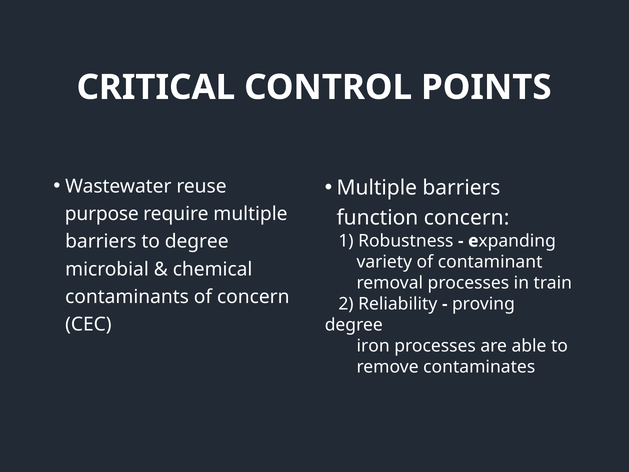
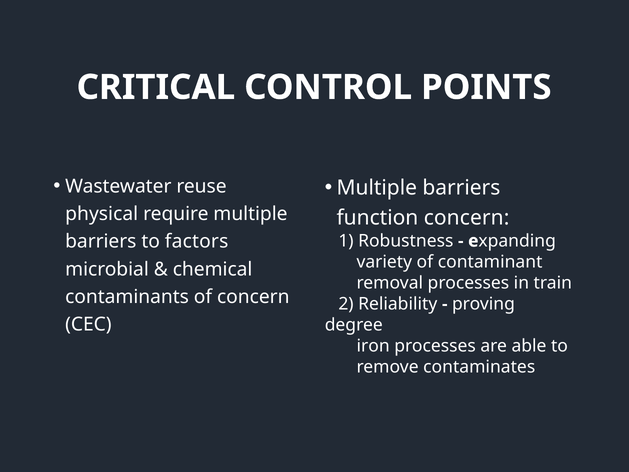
purpose: purpose -> physical (102, 214)
to degree: degree -> factors (197, 241)
